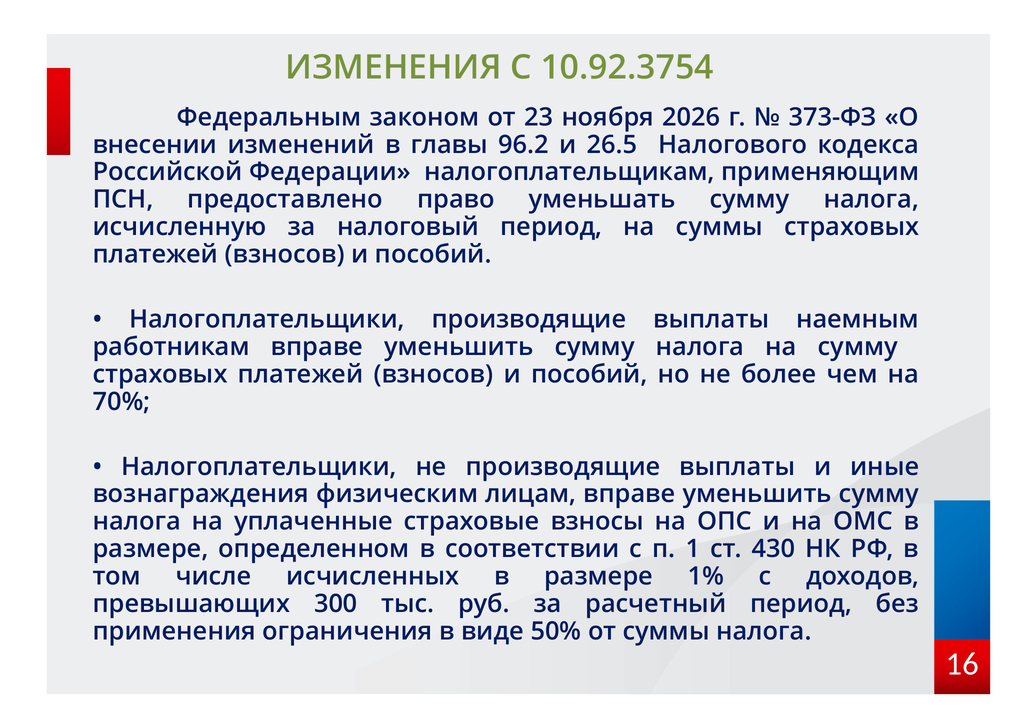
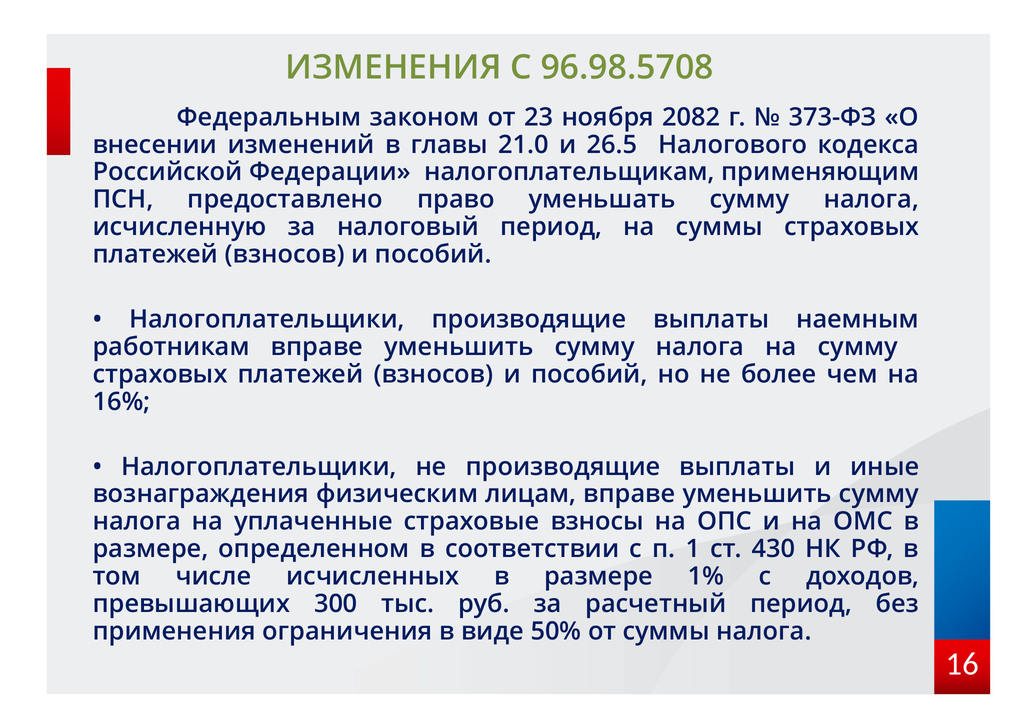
10.92.3754: 10.92.3754 -> 96.98.5708 (627, 68)
2026: 2026 -> 2082 (691, 117)
96.2: 96.2 -> 21.0 (524, 145)
70%: 70% -> 16% (122, 402)
